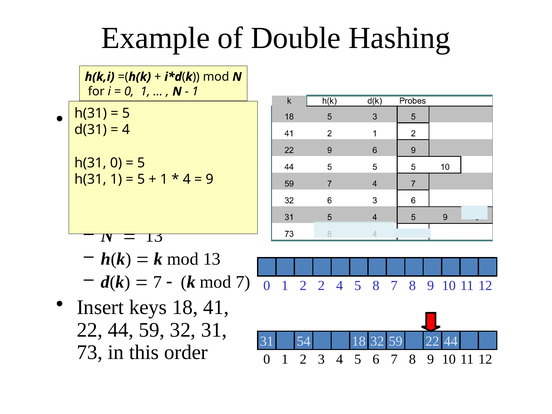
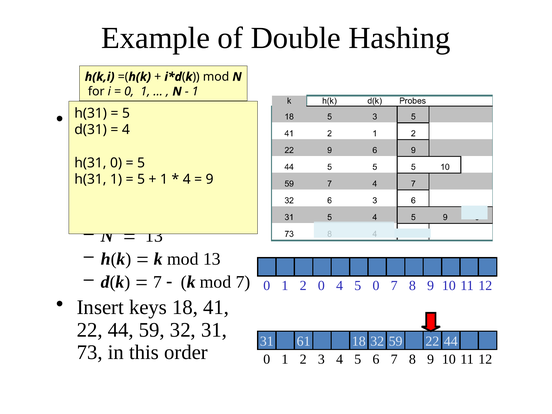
2 2: 2 -> 0 (321, 286)
5 8: 8 -> 0 (376, 286)
54: 54 -> 61 (304, 341)
